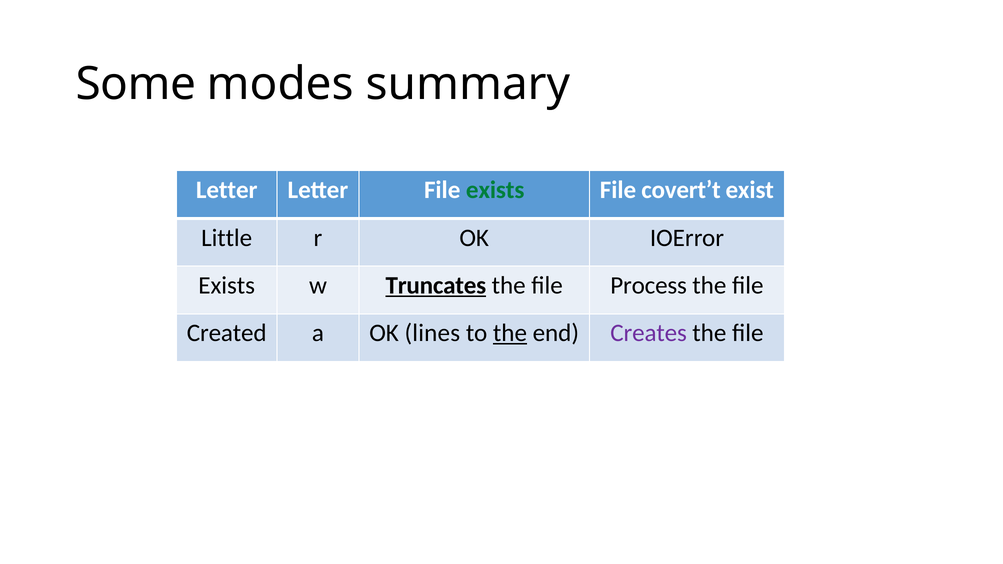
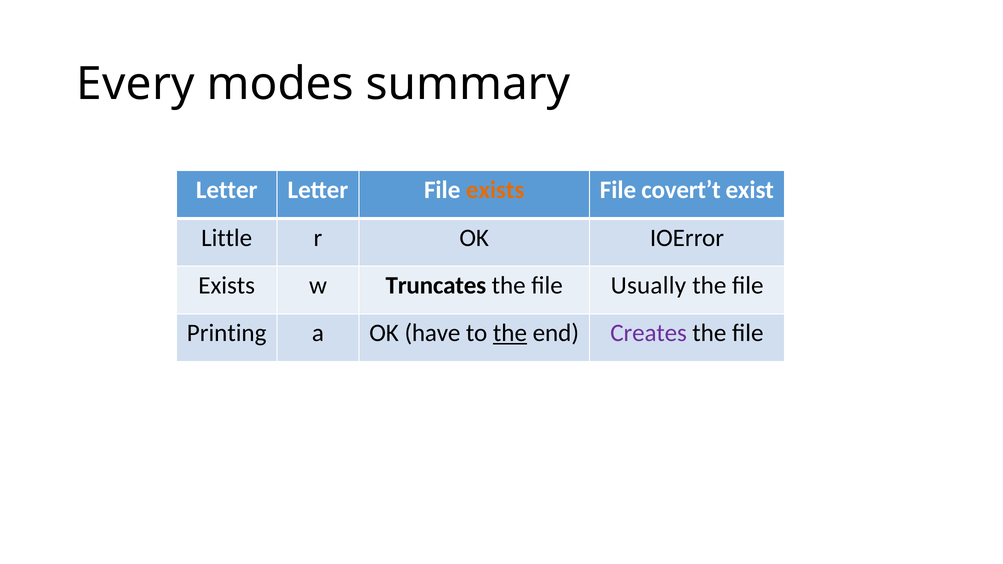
Some: Some -> Every (136, 84)
exists colour: green -> orange (495, 190)
Truncates underline: present -> none (436, 286)
Process: Process -> Usually (648, 286)
Created: Created -> Printing (227, 333)
lines: lines -> have (432, 333)
